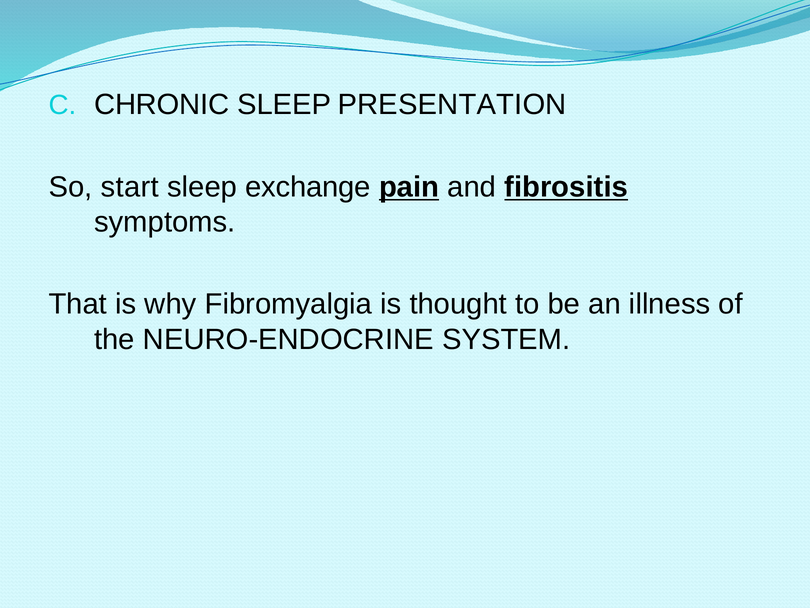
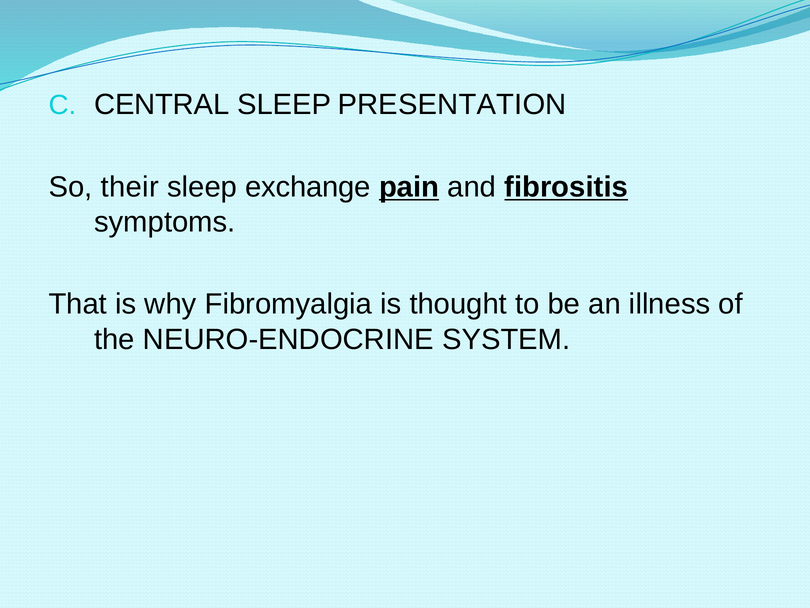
CHRONIC: CHRONIC -> CENTRAL (162, 105)
start: start -> their (130, 187)
